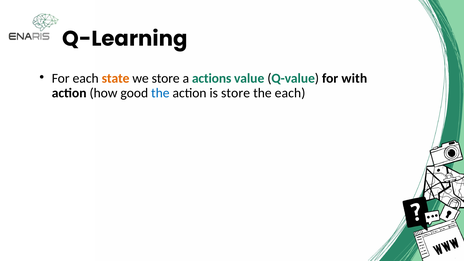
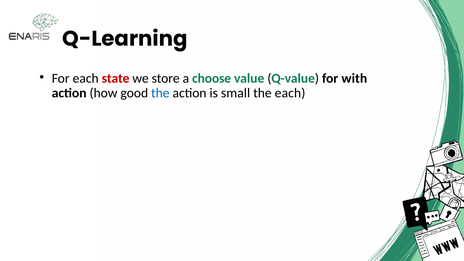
state colour: orange -> red (116, 78)
actions: actions -> choose (212, 78)
is store: store -> small (236, 93)
